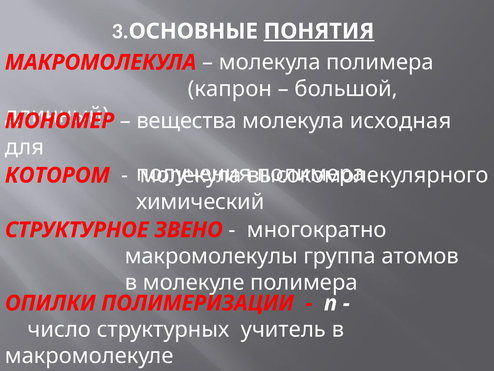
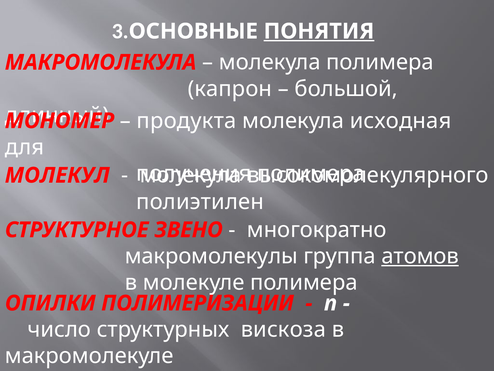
вещества: вещества -> продукта (186, 121)
КОТОРОМ: КОТОРОМ -> МОЛЕКУЛ (57, 175)
химический: химический -> полиэтилен (200, 201)
атомов underline: none -> present (420, 256)
учитель: учитель -> вискоза (283, 329)
